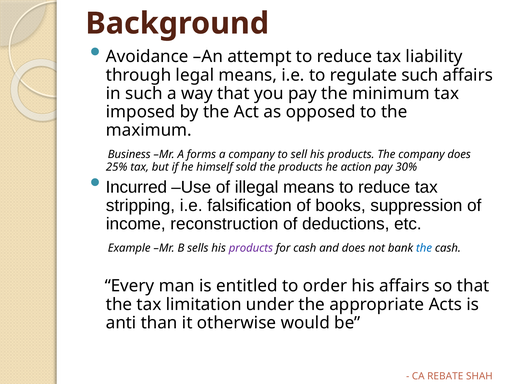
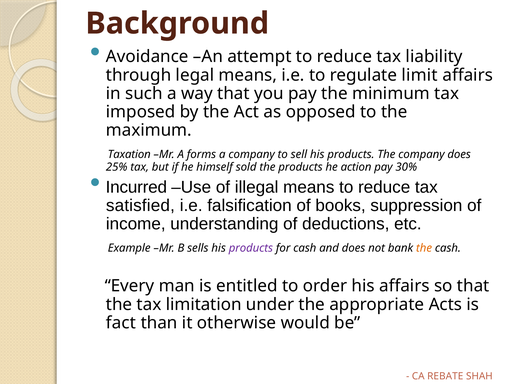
regulate such: such -> limit (420, 75)
Business: Business -> Taxation (129, 154)
stripping: stripping -> satisfied (140, 206)
reconstruction: reconstruction -> understanding (224, 224)
the colour: blue -> orange (424, 248)
anti: anti -> fact (121, 323)
